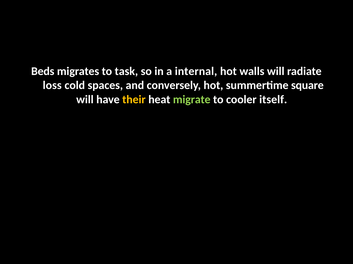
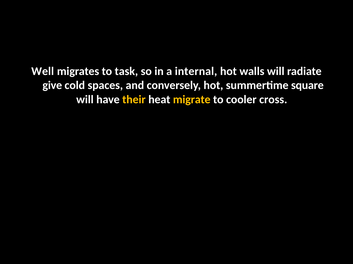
Beds: Beds -> Well (43, 71)
loss: loss -> give (52, 86)
migrate colour: light green -> yellow (192, 100)
itself: itself -> cross (273, 100)
